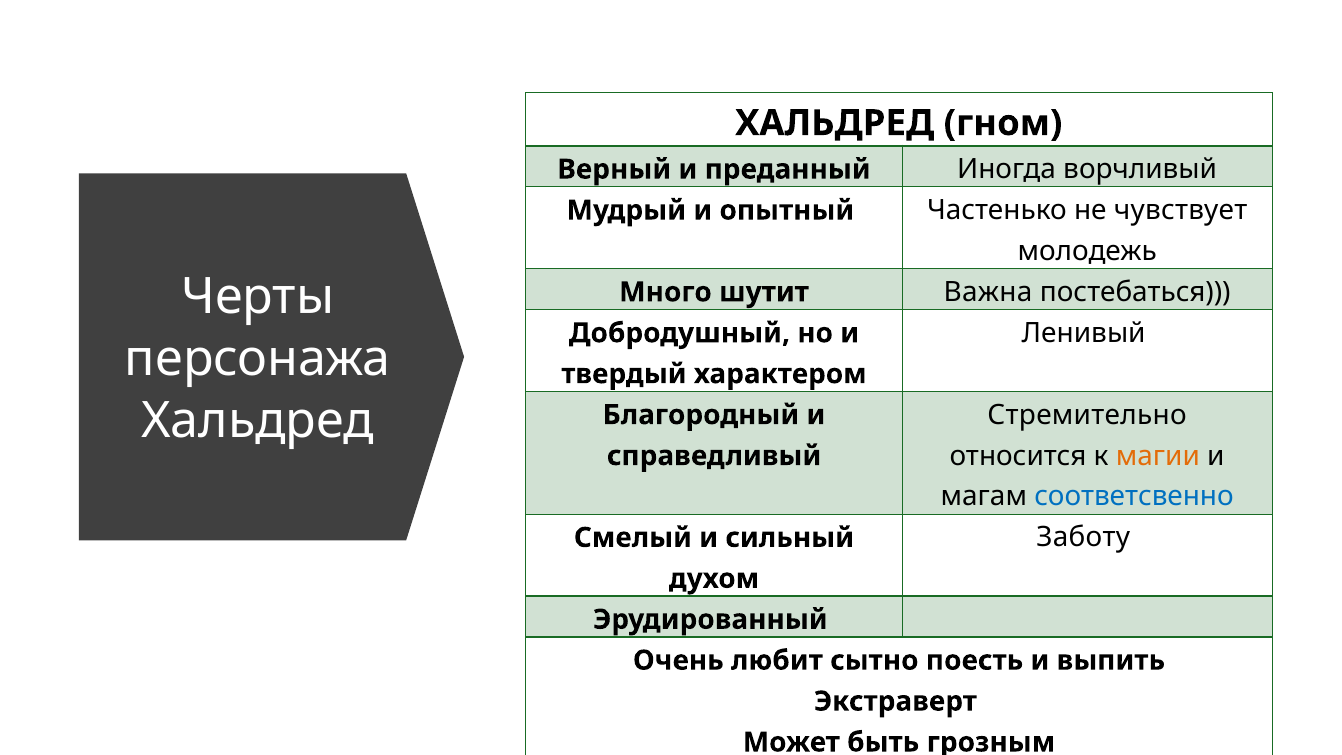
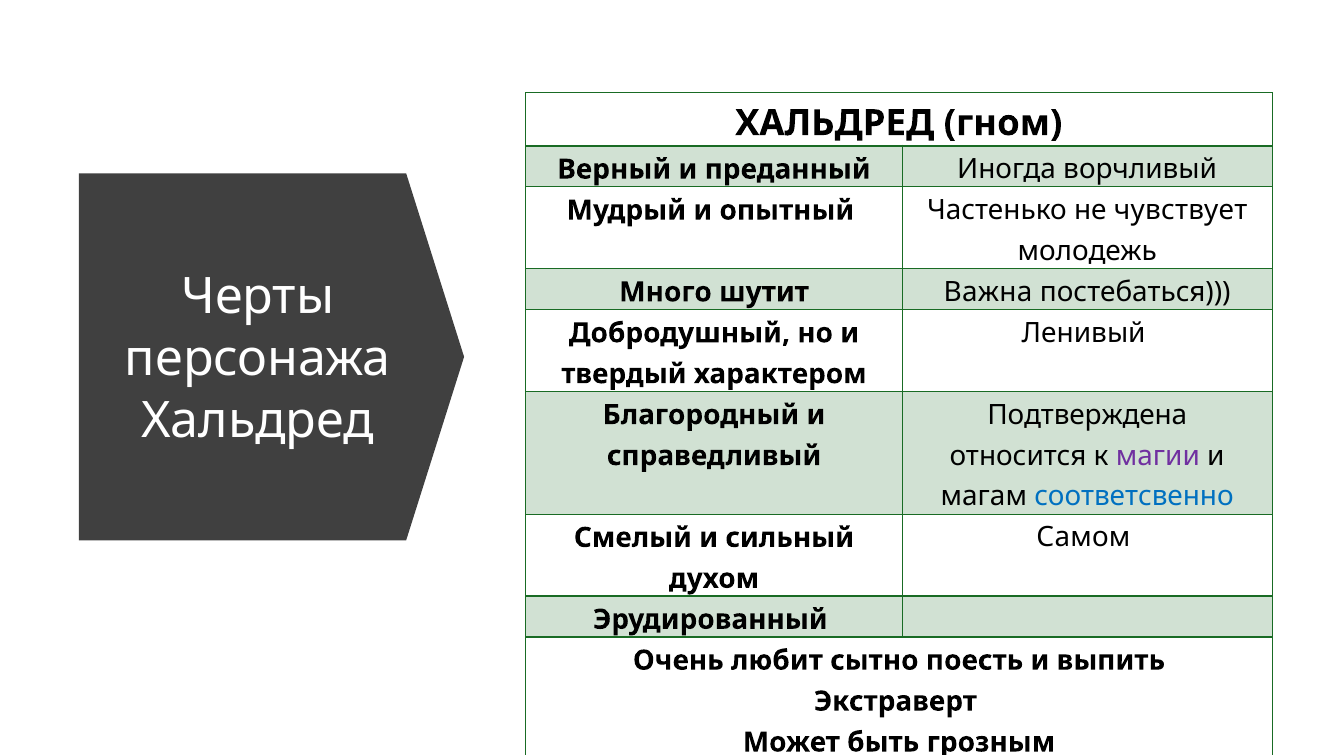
Стремительно: Стремительно -> Подтверждена (1087, 415)
магии colour: orange -> purple (1158, 456)
Заботу: Заботу -> Самом (1083, 538)
